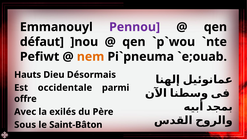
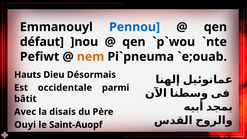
Pennou colour: purple -> blue (135, 27)
offre: offre -> bâtit (25, 99)
exilés: exilés -> disais (63, 112)
Sous: Sous -> Ouyi (25, 125)
Saint-Bâton: Saint-Bâton -> Saint-Auopf (76, 125)
